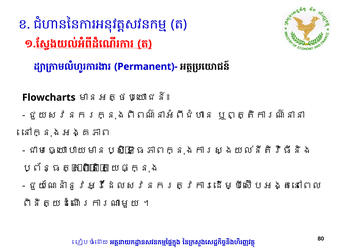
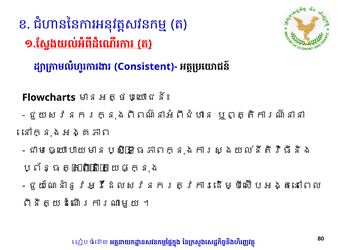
Permanent)-: Permanent)- -> Consistent)- (146, 67)
